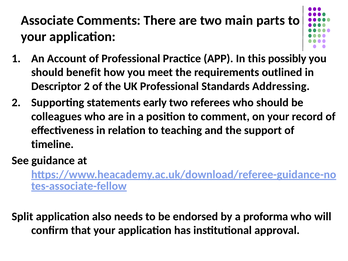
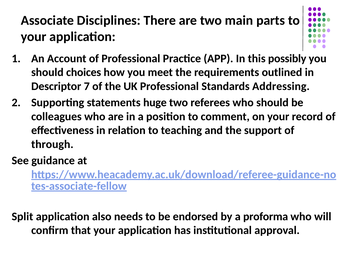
Comments: Comments -> Disciplines (109, 20)
benefit: benefit -> choices (84, 72)
Descriptor 2: 2 -> 7 (87, 86)
early: early -> huge (155, 103)
timeline: timeline -> through (52, 144)
